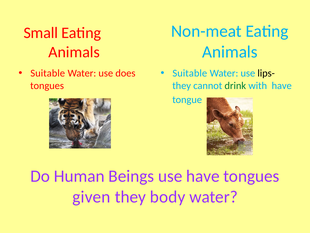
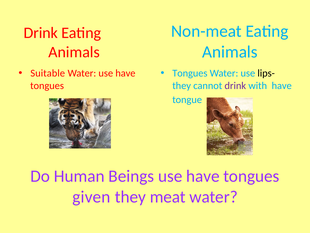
Small: Small -> Drink (41, 33)
Water use does: does -> have (125, 73)
Suitable: Suitable -> Tongues (190, 73)
drink colour: green -> purple (235, 85)
body: body -> meat (168, 196)
